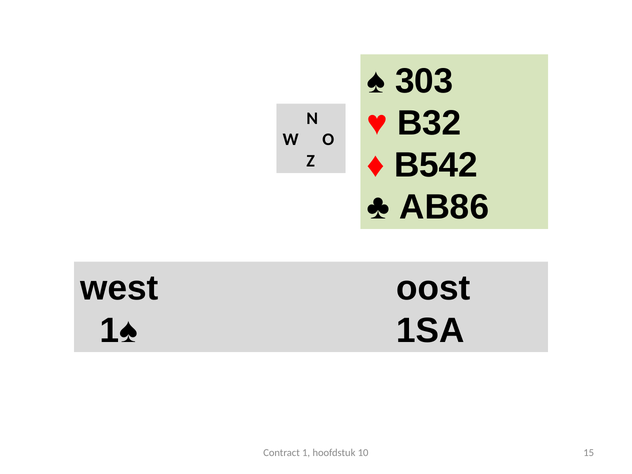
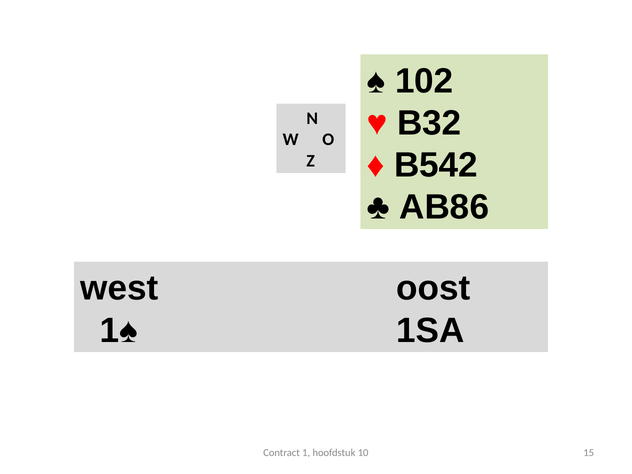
303: 303 -> 102 (424, 81)
